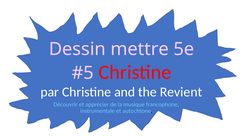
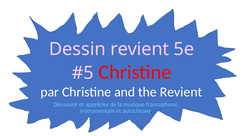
Dessin mettre: mettre -> revient (140, 49)
